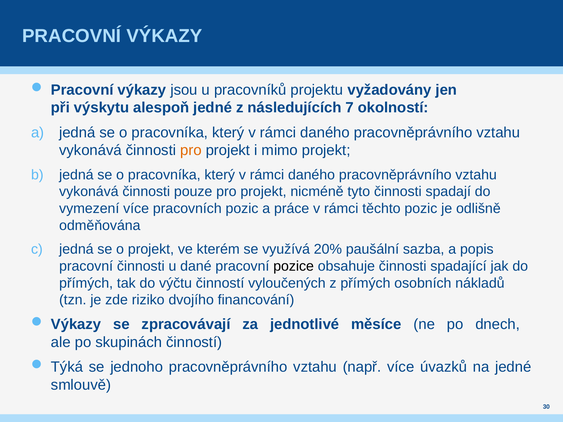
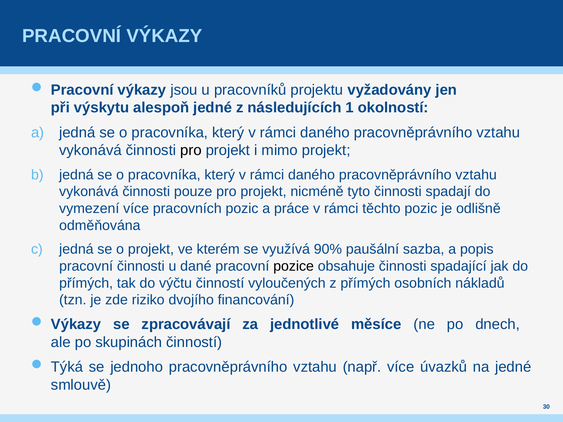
7: 7 -> 1 (350, 108)
pro colour: orange -> black (191, 150)
20%: 20% -> 90% (328, 249)
